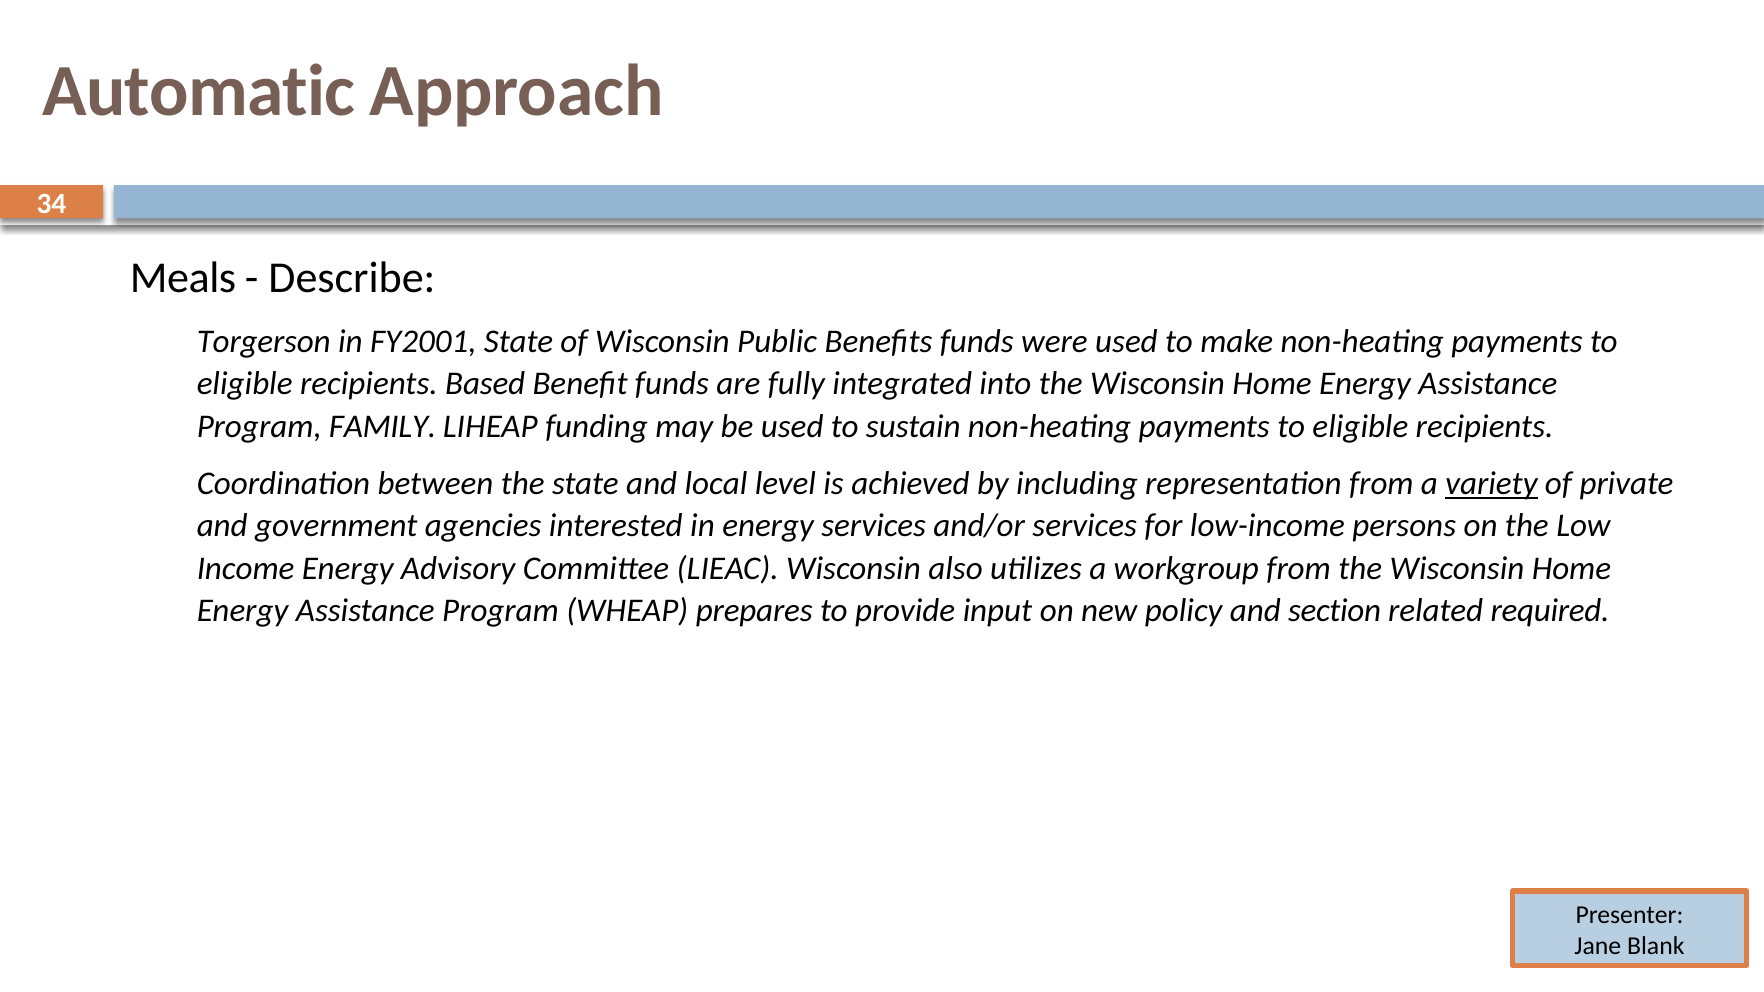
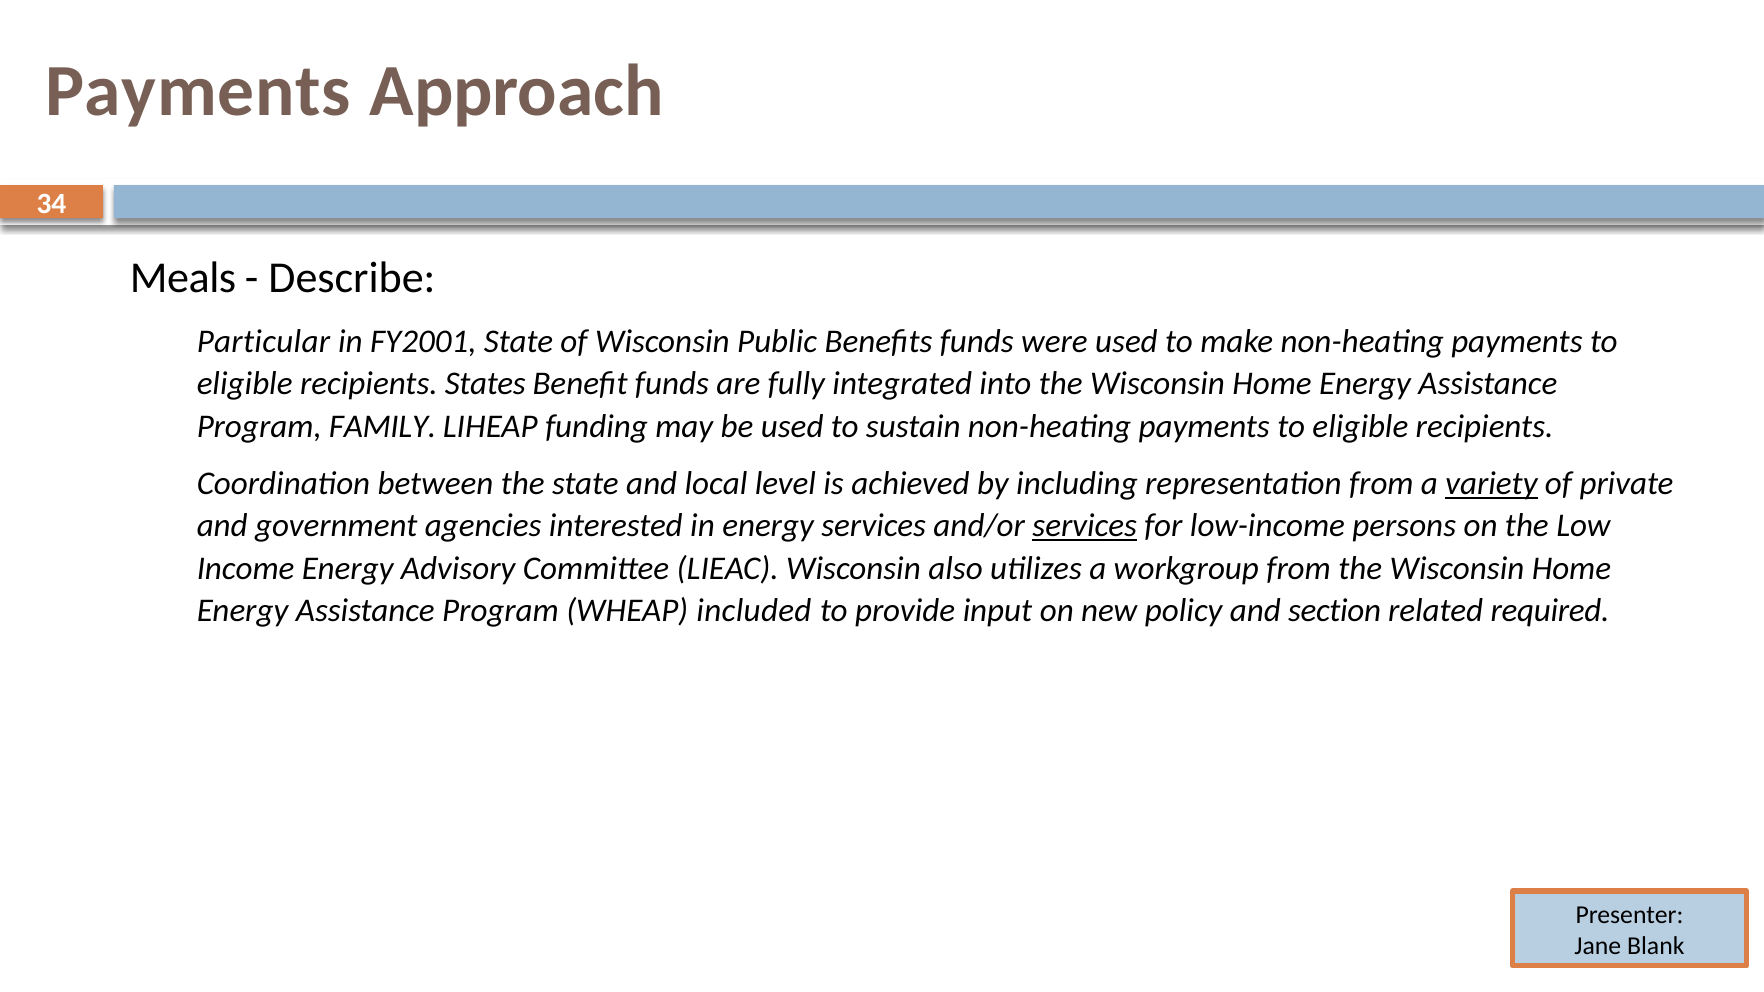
Automatic: Automatic -> Payments (198, 92)
Torgerson: Torgerson -> Particular (264, 341)
Based: Based -> States (485, 384)
services underline: none -> present (1085, 526)
prepares: prepares -> included (754, 611)
